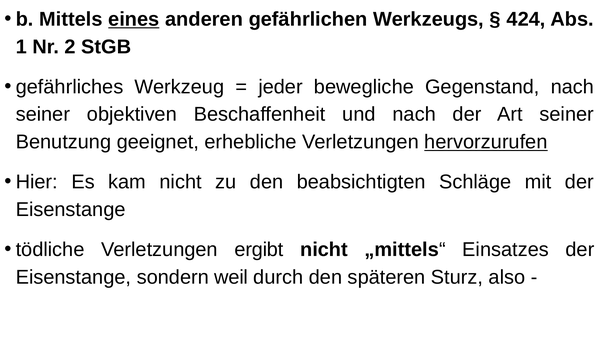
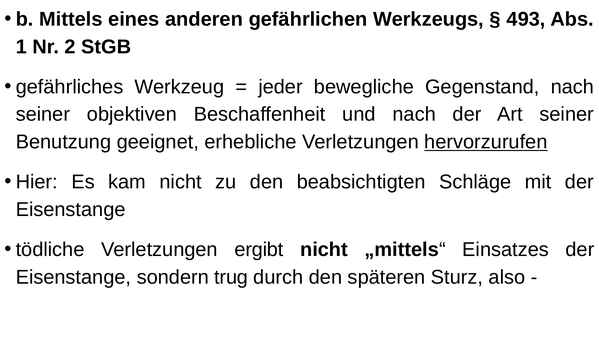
eines underline: present -> none (134, 19)
424: 424 -> 493 (526, 19)
weil: weil -> trug (231, 277)
